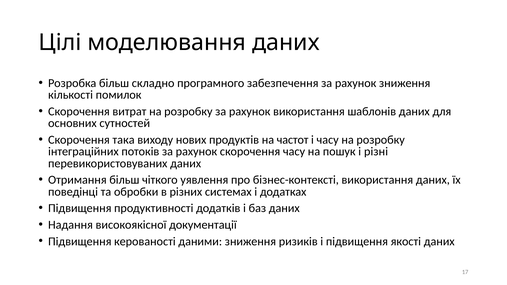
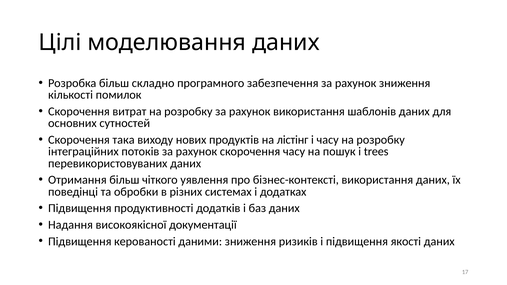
частот: частот -> лістінг (293, 140)
різні: різні -> trees (376, 152)
